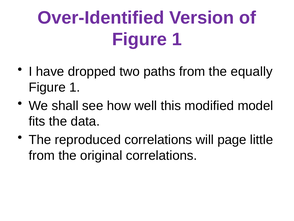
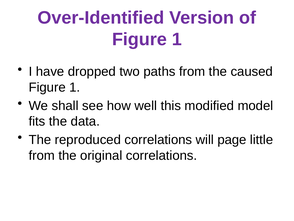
equally: equally -> caused (252, 71)
